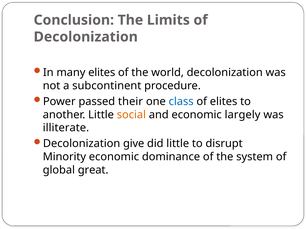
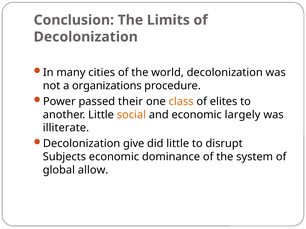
many elites: elites -> cities (102, 73)
subcontinent: subcontinent -> organizations (107, 86)
class colour: blue -> orange (181, 102)
Minority: Minority -> Subjects (64, 157)
great: great -> allow (93, 170)
